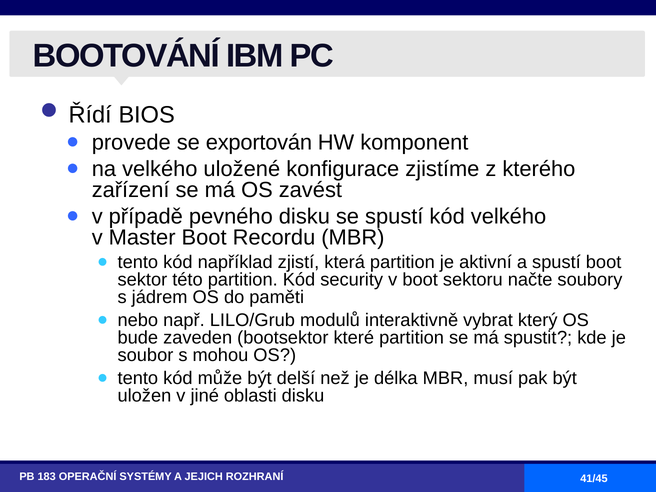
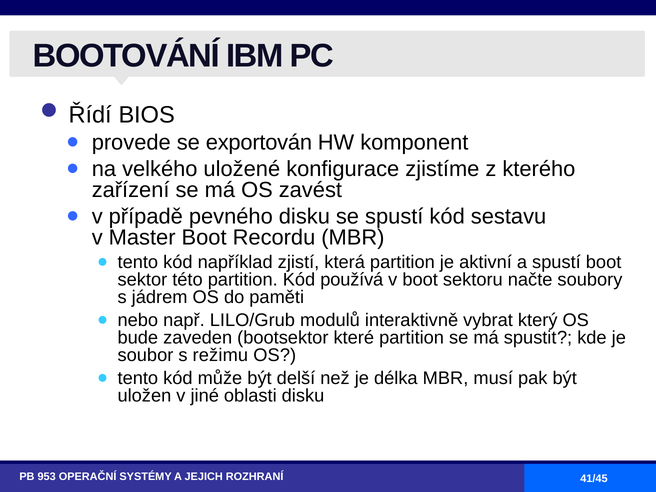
kód velkého: velkého -> sestavu (509, 216)
security: security -> používá (352, 280)
mohou: mohou -> režimu (220, 355)
183: 183 -> 953 (47, 477)
